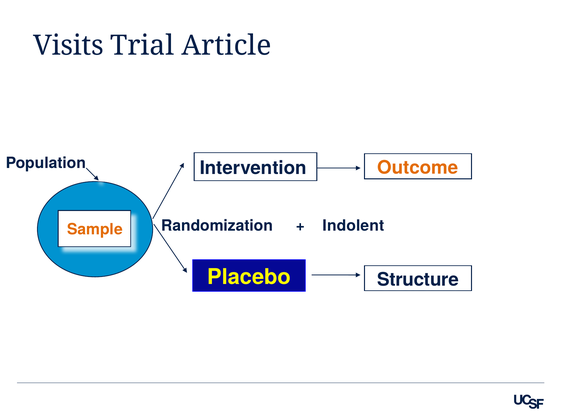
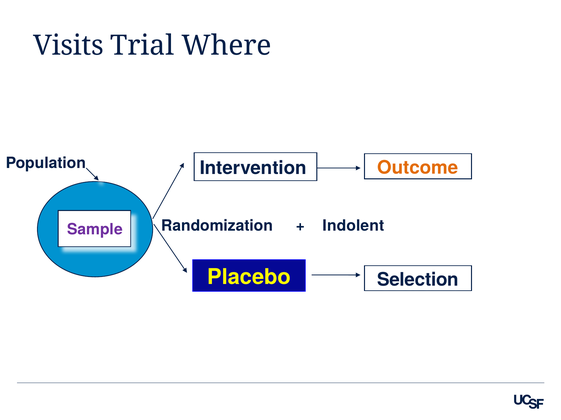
Article: Article -> Where (227, 46)
Sample colour: orange -> purple (95, 230)
Structure: Structure -> Selection (418, 280)
